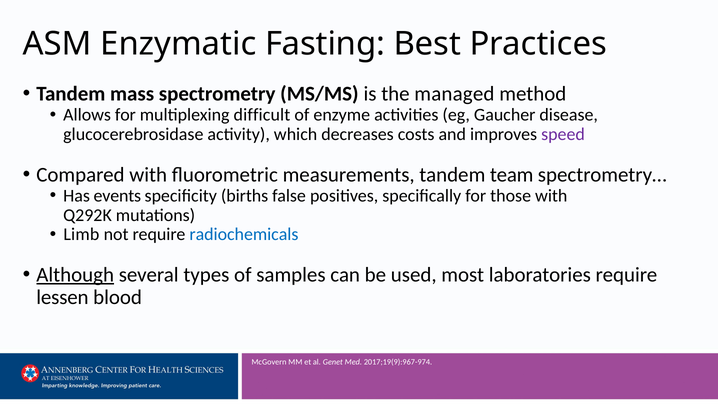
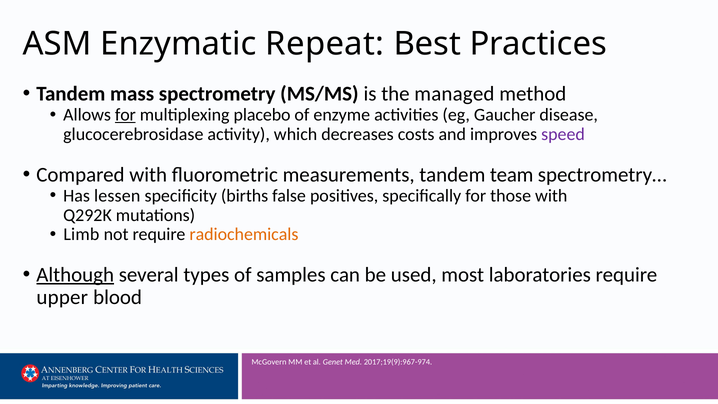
Fasting: Fasting -> Repeat (325, 44)
for underline: none -> present (125, 115)
difficult: difficult -> placebo (262, 115)
events: events -> lessen (117, 196)
radiochemicals colour: blue -> orange (244, 234)
lessen: lessen -> upper (62, 297)
